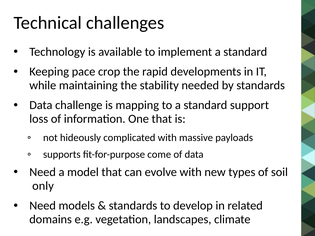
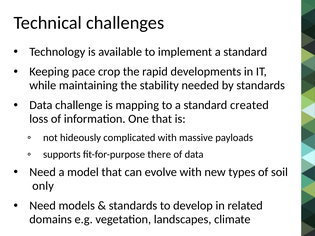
support: support -> created (249, 105)
come: come -> there (159, 155)
